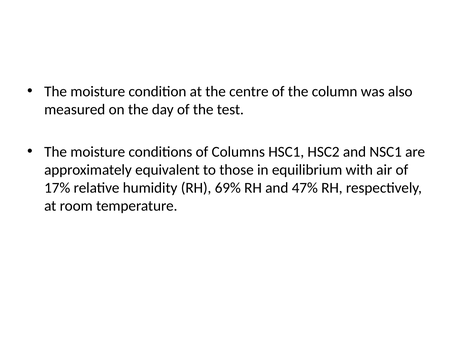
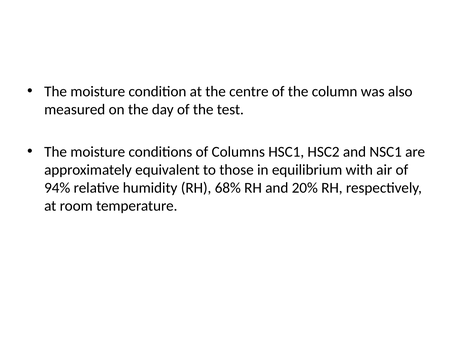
17%: 17% -> 94% (57, 188)
69%: 69% -> 68% (228, 188)
47%: 47% -> 20% (305, 188)
